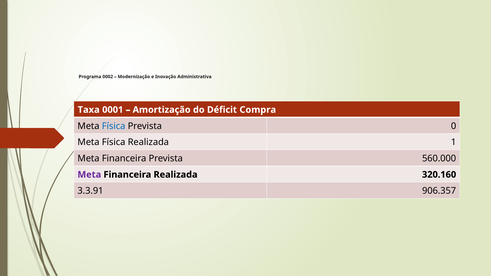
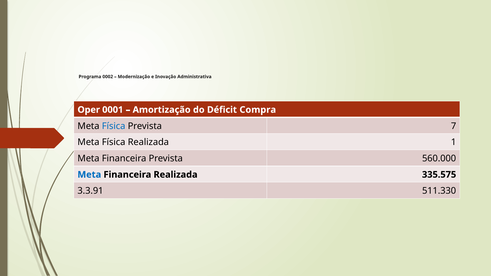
Taxa: Taxa -> Oper (89, 110)
0: 0 -> 7 (454, 126)
Meta colour: purple -> blue (89, 175)
320.160: 320.160 -> 335.575 (439, 175)
906.357: 906.357 -> 511.330 (439, 191)
